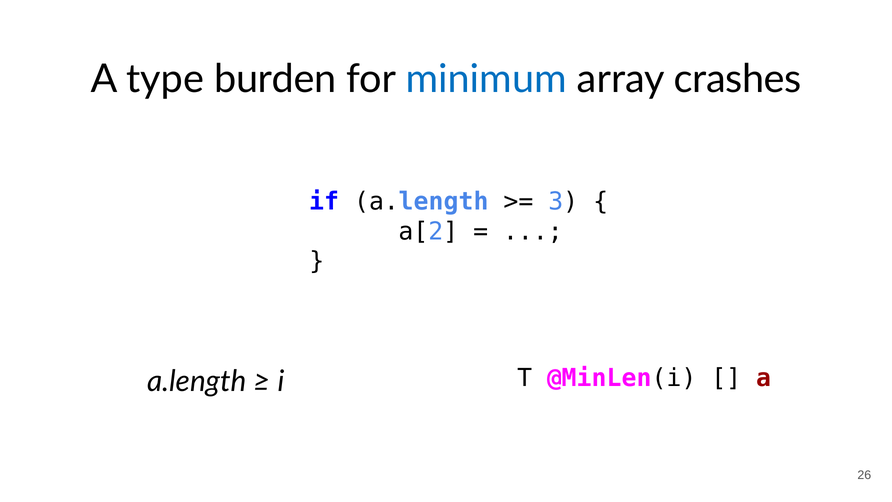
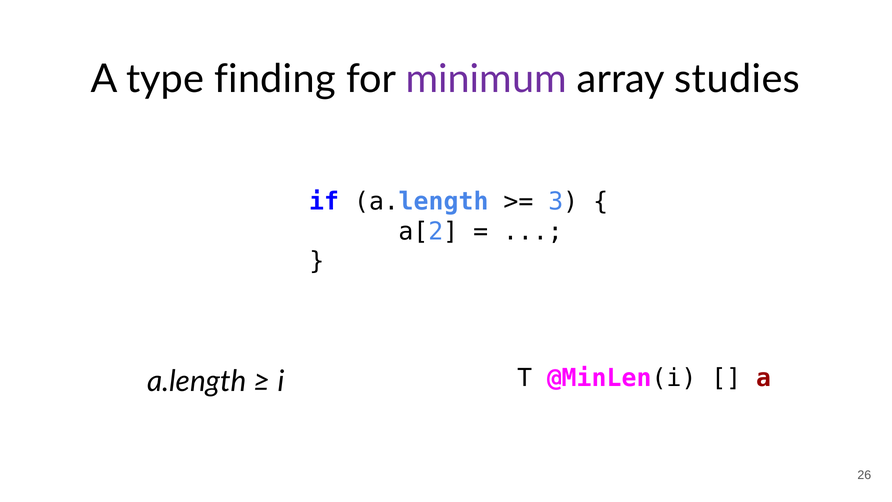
burden: burden -> finding (275, 79)
minimum colour: blue -> purple (486, 79)
crashes: crashes -> studies (737, 79)
